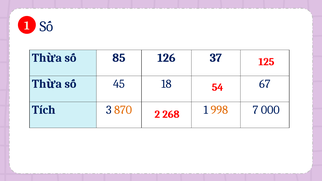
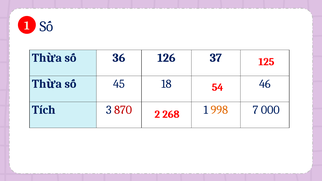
85: 85 -> 36 (119, 58)
67: 67 -> 46 (265, 84)
870 colour: orange -> red (123, 110)
